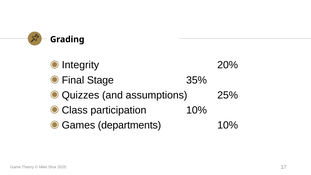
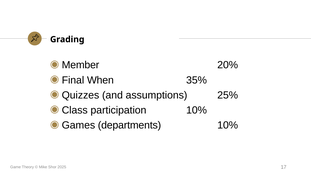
Integrity: Integrity -> Member (81, 65)
Stage: Stage -> When (100, 80)
